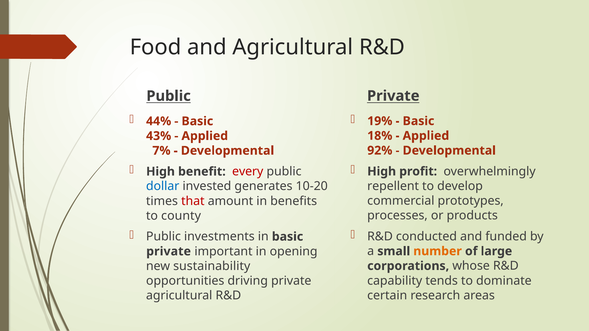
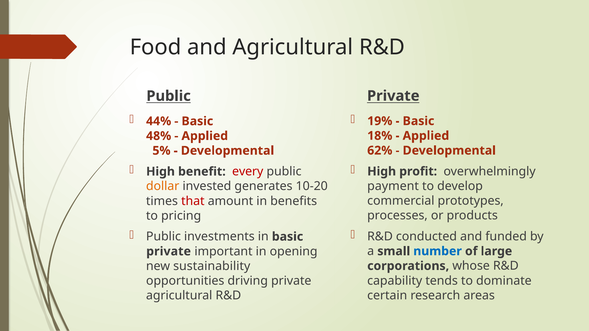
43%: 43% -> 48% (159, 136)
92%: 92% -> 62% (380, 151)
7%: 7% -> 5% (161, 151)
repellent: repellent -> payment (393, 186)
dollar colour: blue -> orange (163, 186)
county: county -> pricing (181, 216)
number colour: orange -> blue (438, 251)
